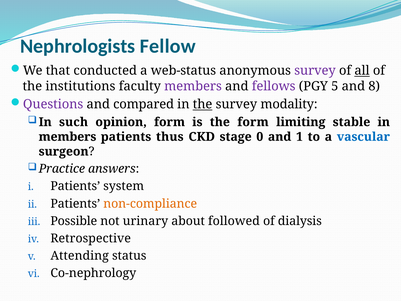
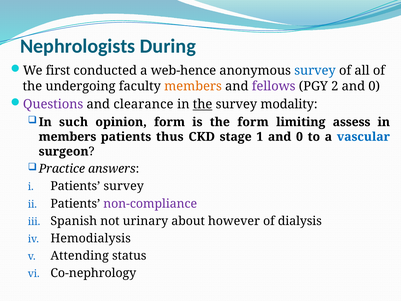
Fellow: Fellow -> During (168, 46)
that: that -> first (58, 71)
web-status: web-status -> web-hence (183, 71)
survey colour: purple -> blue (315, 71)
all underline: present -> none (362, 71)
institutions: institutions -> undergoing (80, 86)
members colour: purple -> orange (193, 86)
5: 5 -> 2 (335, 86)
8: 8 -> 0 (374, 86)
compared: compared -> clearance (143, 104)
stable: stable -> assess (352, 122)
0: 0 -> 1 (260, 137)
1: 1 -> 0 (299, 137)
Patients system: system -> survey (124, 186)
non-compliance colour: orange -> purple (150, 203)
Possible: Possible -> Spanish (74, 221)
followed: followed -> however (234, 221)
Retrospective: Retrospective -> Hemodialysis (91, 238)
